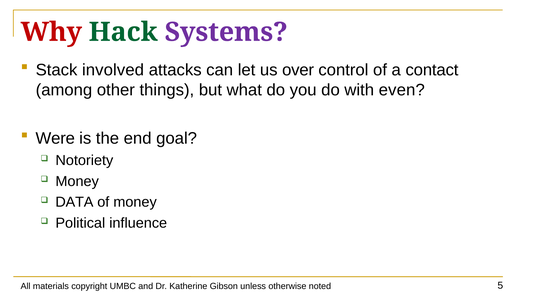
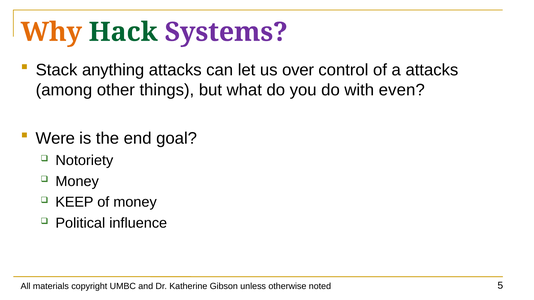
Why colour: red -> orange (51, 32)
involved: involved -> anything (113, 70)
a contact: contact -> attacks (432, 70)
DATA: DATA -> KEEP (74, 202)
